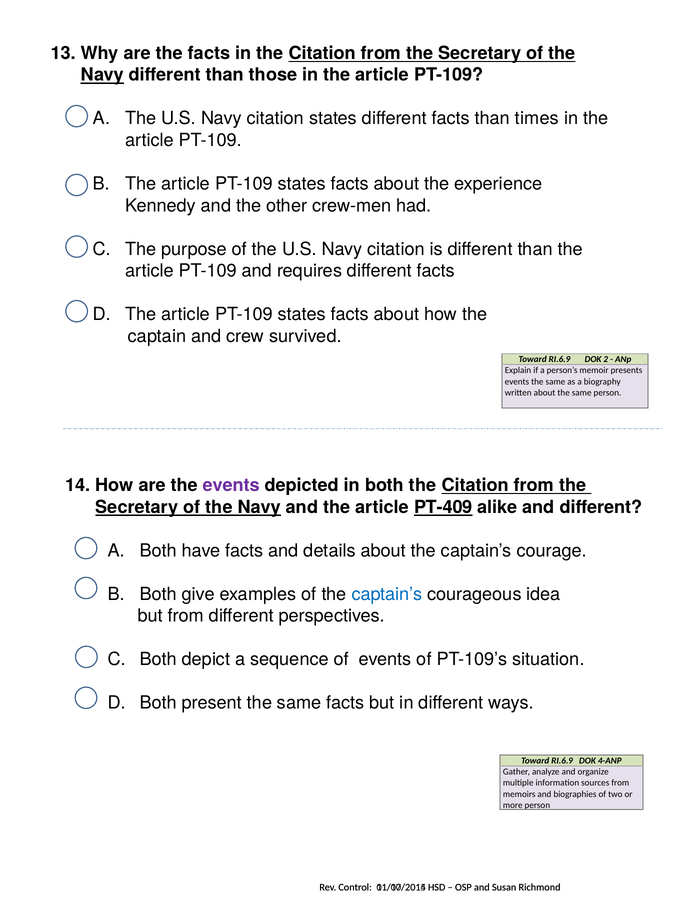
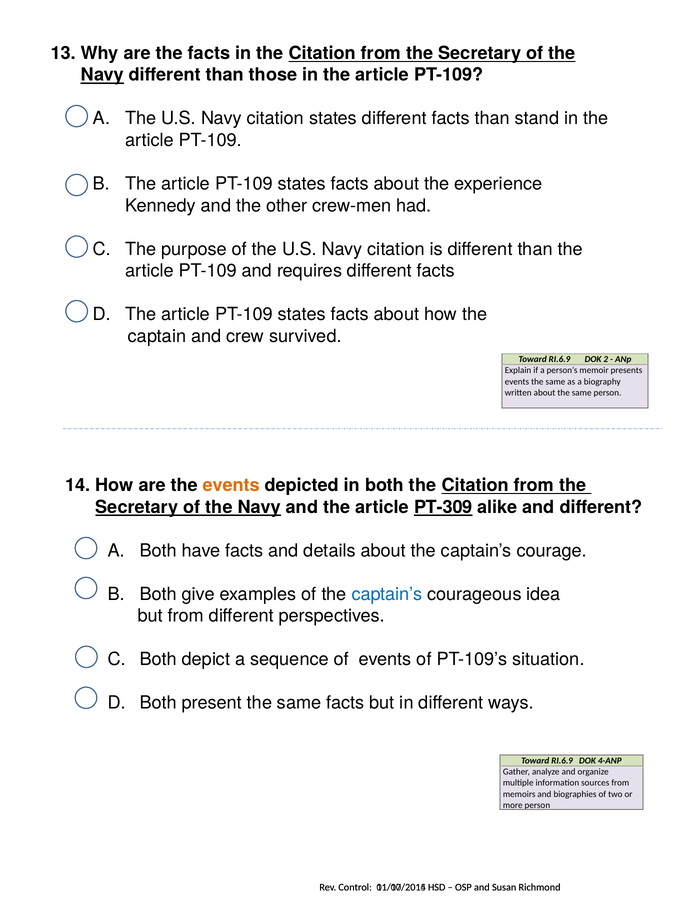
times: times -> stand (537, 119)
events colour: purple -> orange (231, 485)
PT-409: PT-409 -> PT-309 (443, 507)
